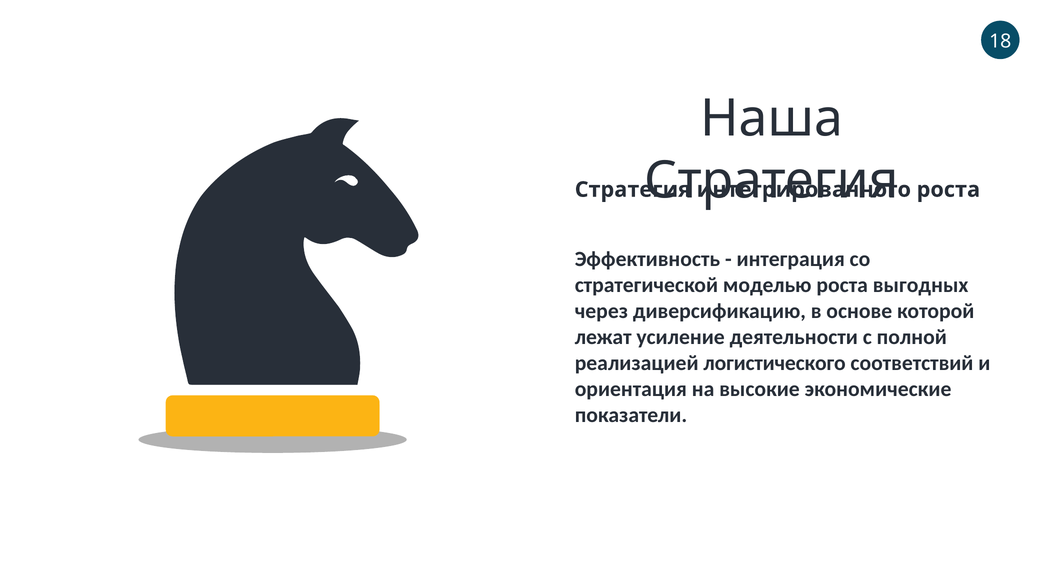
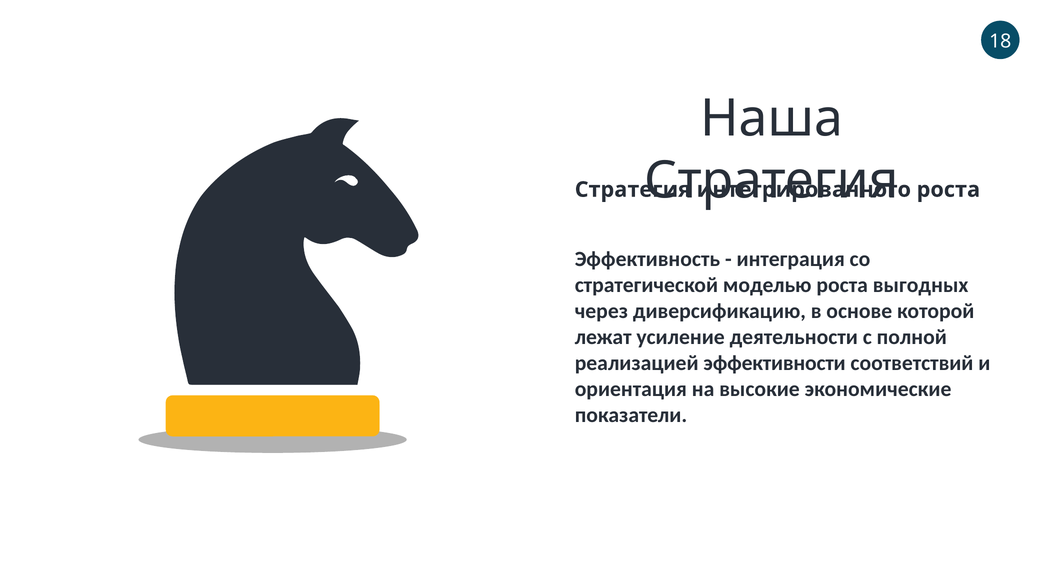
логистического: логистического -> эффективности (775, 363)
